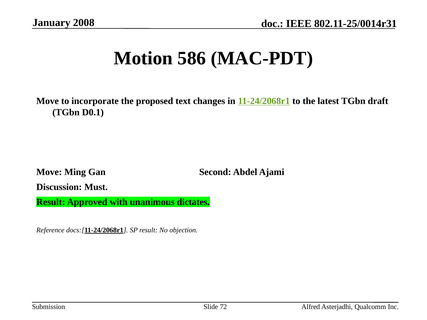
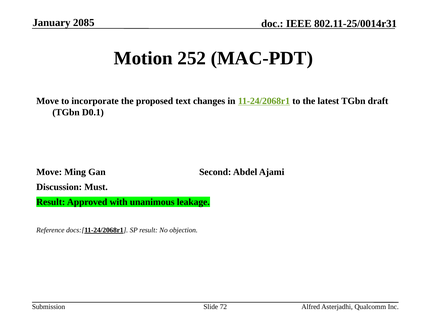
2008: 2008 -> 2085 (84, 23)
586: 586 -> 252 (192, 58)
dictates: dictates -> leakage (193, 202)
